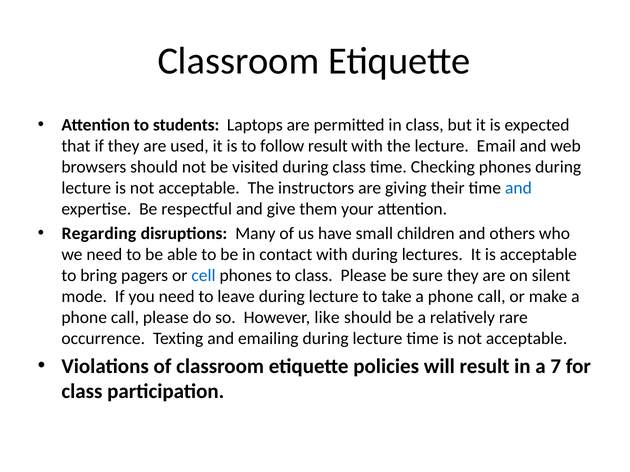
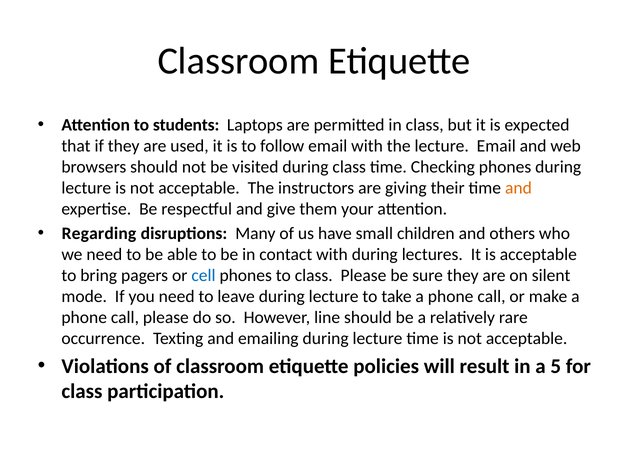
follow result: result -> email (328, 146)
and colour: blue -> orange (518, 188)
like: like -> line (327, 318)
7: 7 -> 5 (556, 367)
